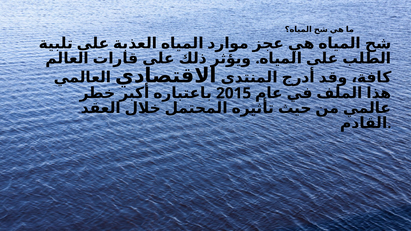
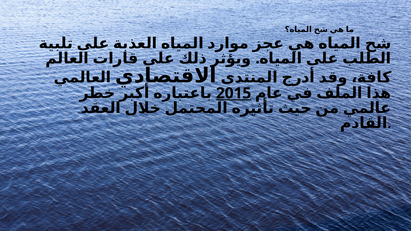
2015 underline: none -> present (234, 93)
